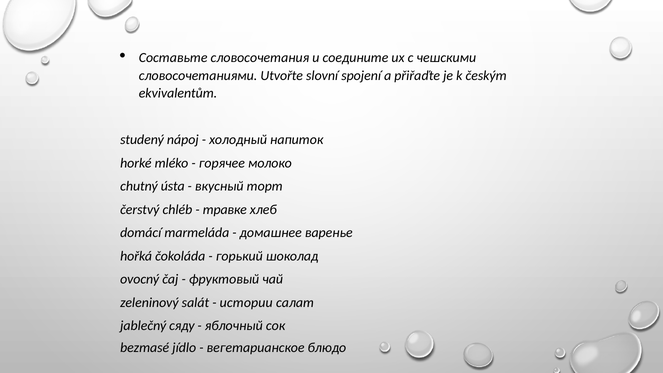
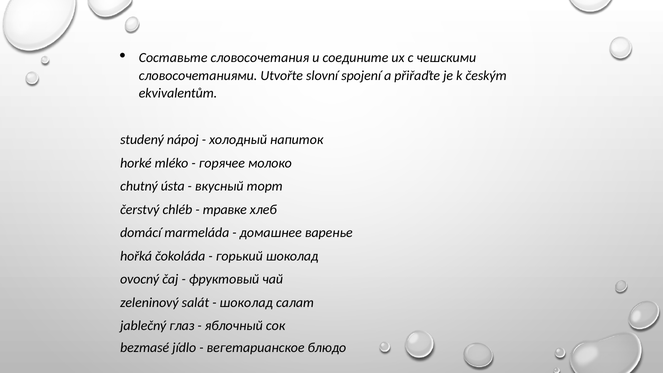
истории: истории -> шоколад (246, 303)
сяду: сяду -> глаз (182, 326)
